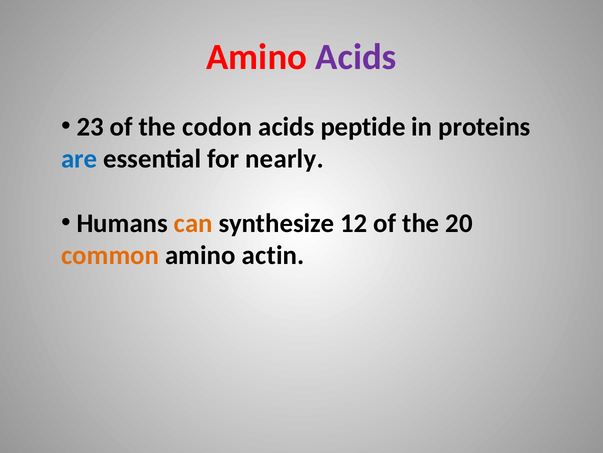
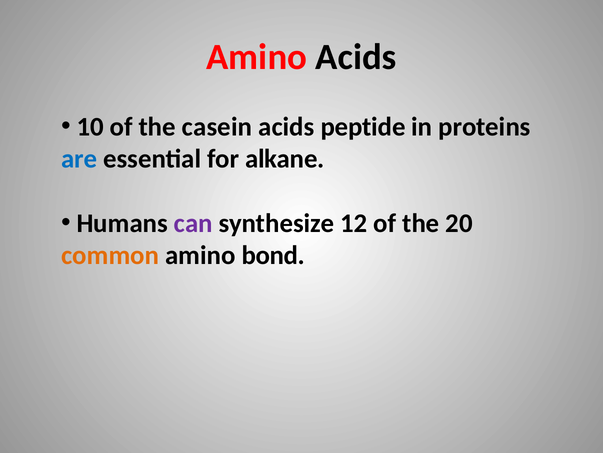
Acids colour: purple -> black (356, 57)
23: 23 -> 10 (90, 126)
codon: codon -> casein (217, 126)
nearly: nearly -> alkane (285, 159)
can colour: orange -> purple (193, 223)
actin: actin -> bond (273, 255)
